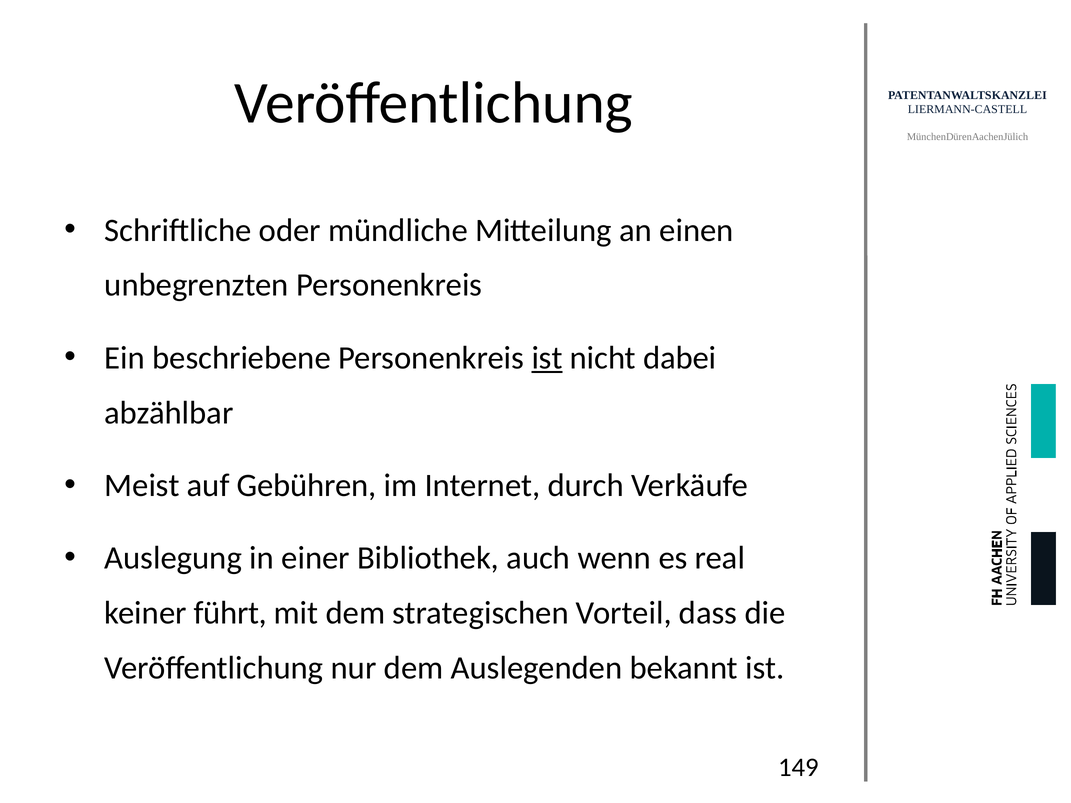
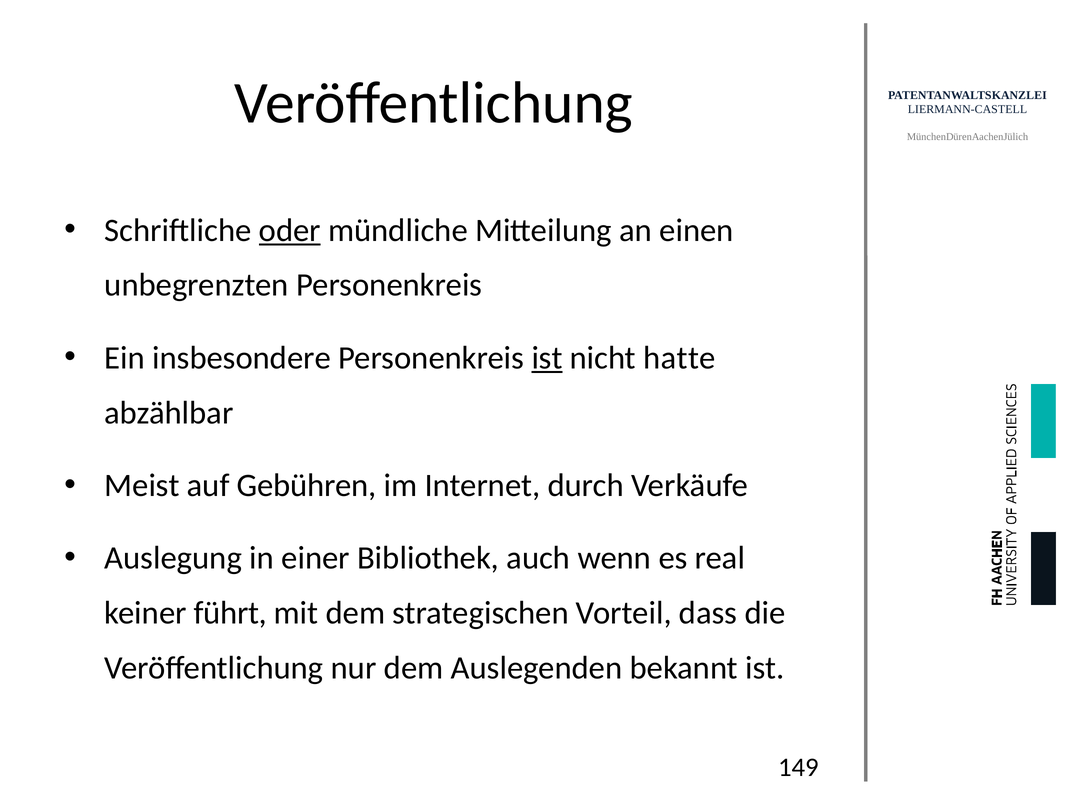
oder underline: none -> present (290, 230)
beschriebene: beschriebene -> insbesondere (242, 358)
dabei: dabei -> hatte (680, 358)
